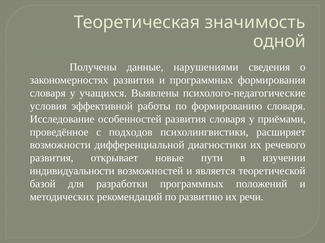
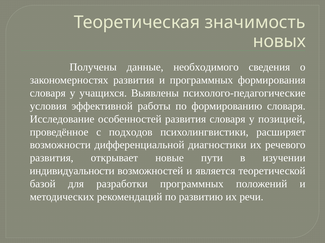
одной: одной -> новых (279, 41)
нарушениями: нарушениями -> необходимого (206, 67)
приёмами: приёмами -> позицией (282, 119)
